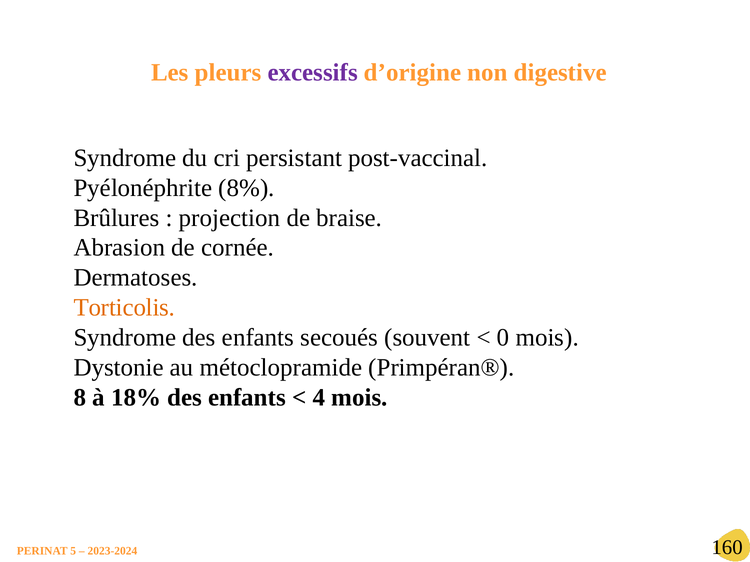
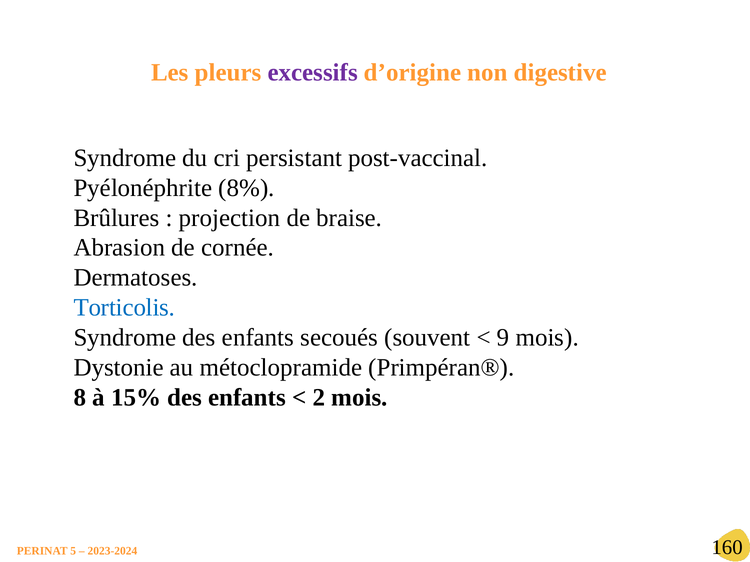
Torticolis colour: orange -> blue (124, 308)
0: 0 -> 9 (503, 338)
18%: 18% -> 15% (136, 398)
4: 4 -> 2 (319, 398)
